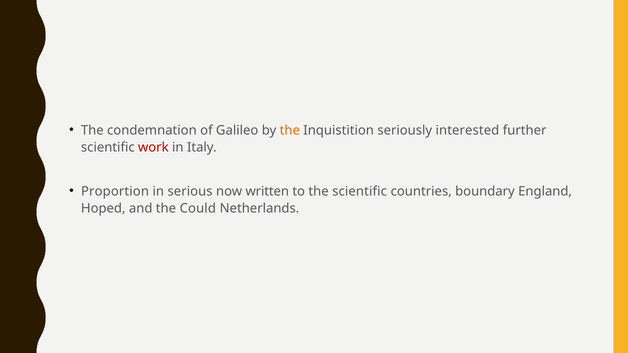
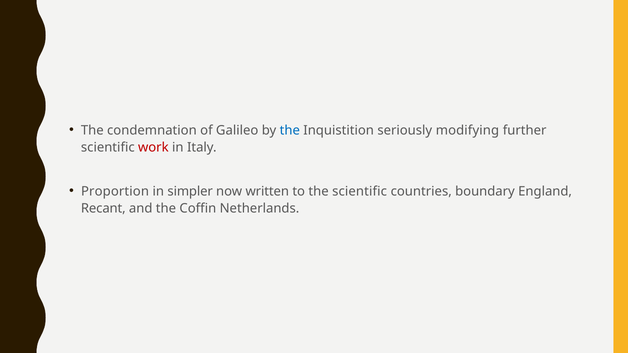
the colour: orange -> blue (290, 130)
interested: interested -> modifying (467, 130)
serious: serious -> simpler (190, 191)
Hoped: Hoped -> Recant (103, 209)
Could: Could -> Coffin (198, 209)
